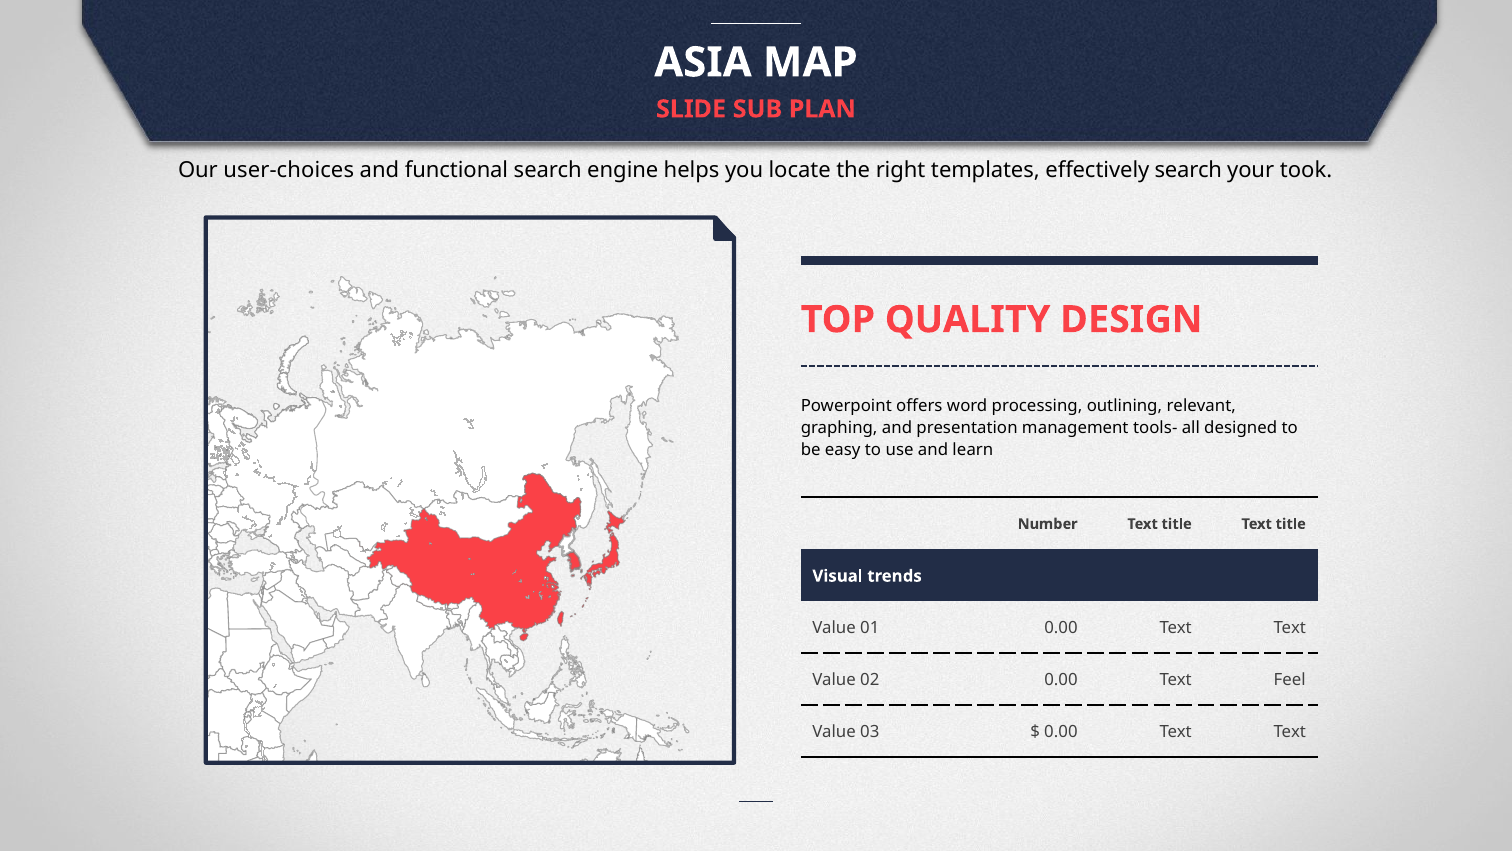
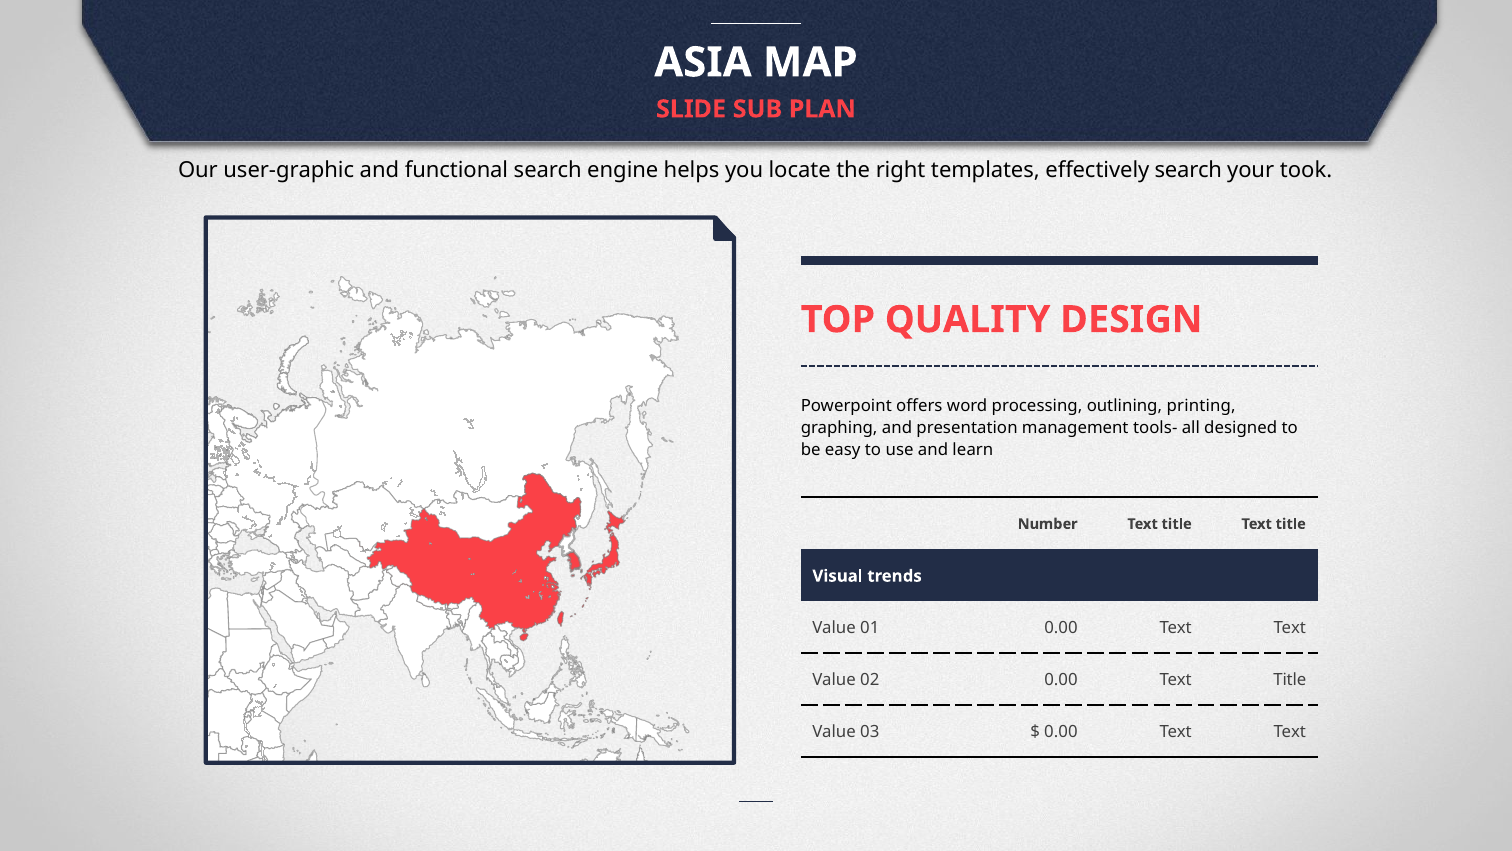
user-choices: user-choices -> user-graphic (289, 170)
relevant: relevant -> printing (1201, 406)
0.00 Text Feel: Feel -> Title (1290, 680)
